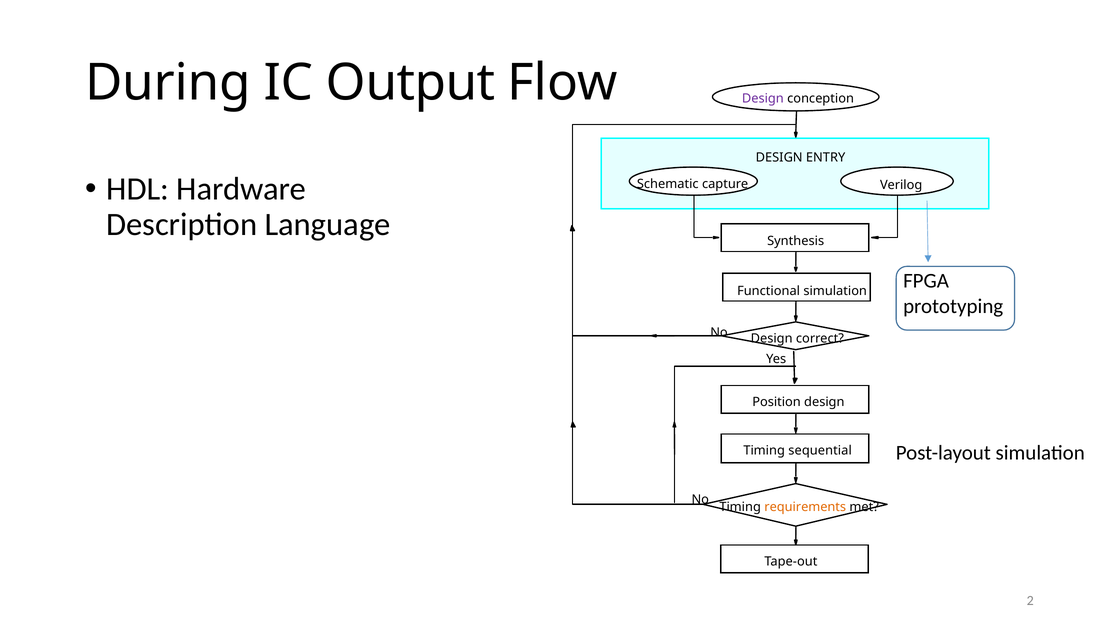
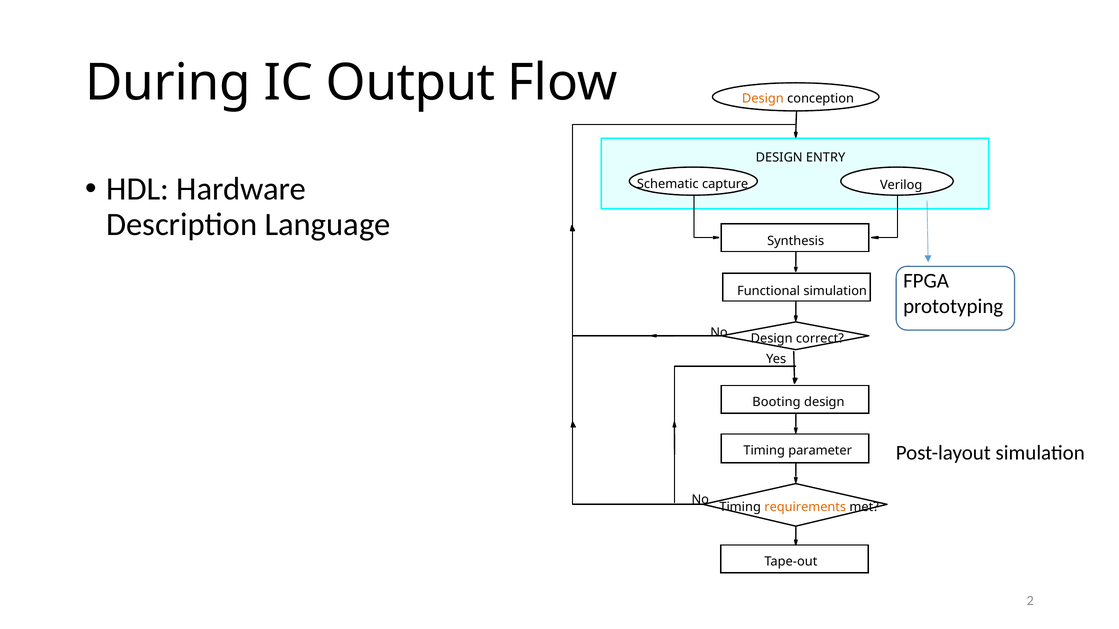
Design colour: purple -> orange (763, 99)
Position: Position -> Booting (776, 402)
sequential: sequential -> parameter (820, 451)
